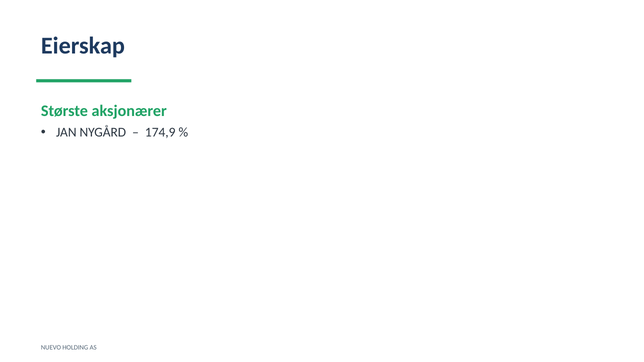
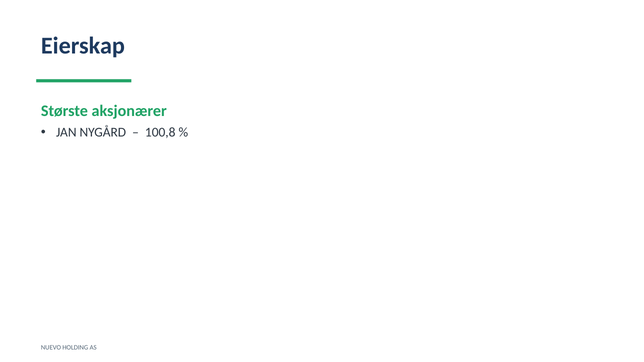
174,9: 174,9 -> 100,8 (160, 132)
